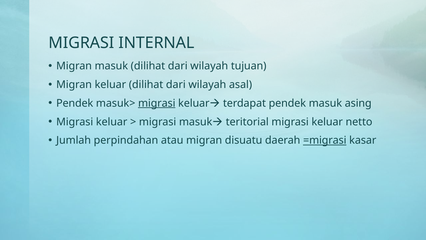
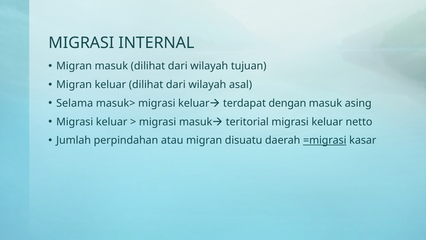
Pendek: Pendek -> Selama (75, 103)
migrasi underline: present -> none (157, 103)
terdapat pendek: pendek -> dengan (287, 103)
